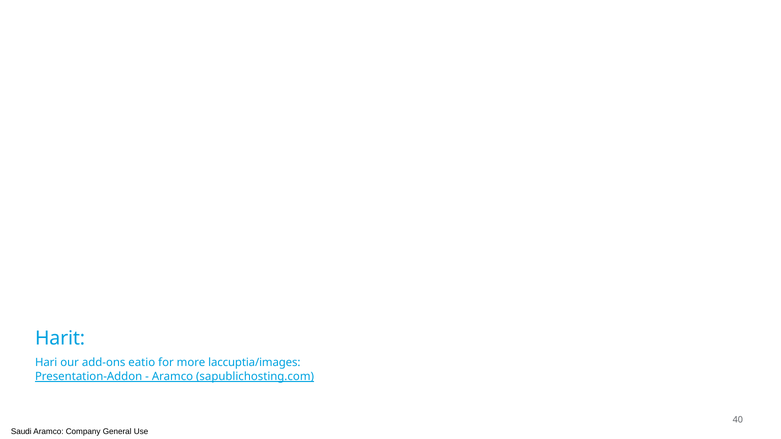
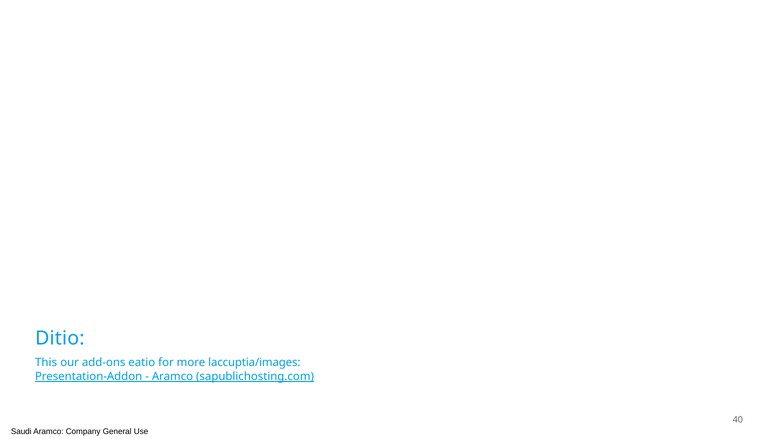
Harit: Harit -> Ditio (60, 339)
Hari: Hari -> This (46, 363)
